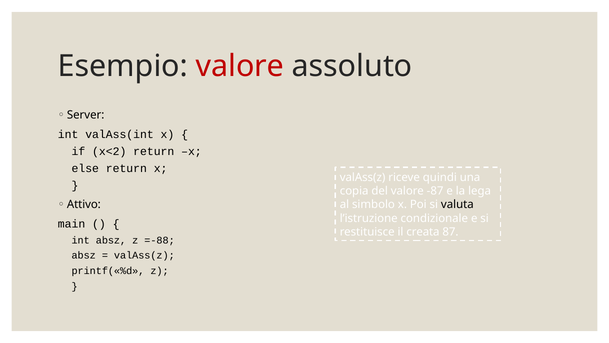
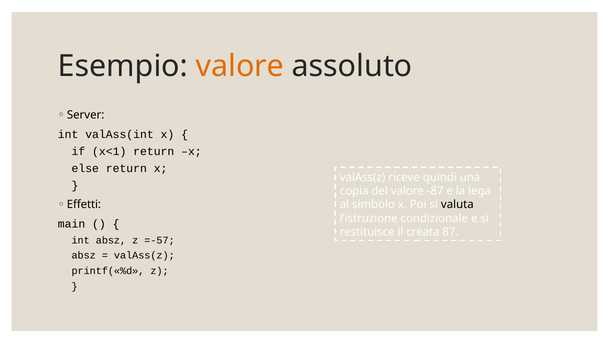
valore colour: red -> orange (240, 66)
x<2: x<2 -> x<1 (109, 151)
Attivo: Attivo -> Effetti (84, 204)
=-88: =-88 -> =-57 (160, 240)
